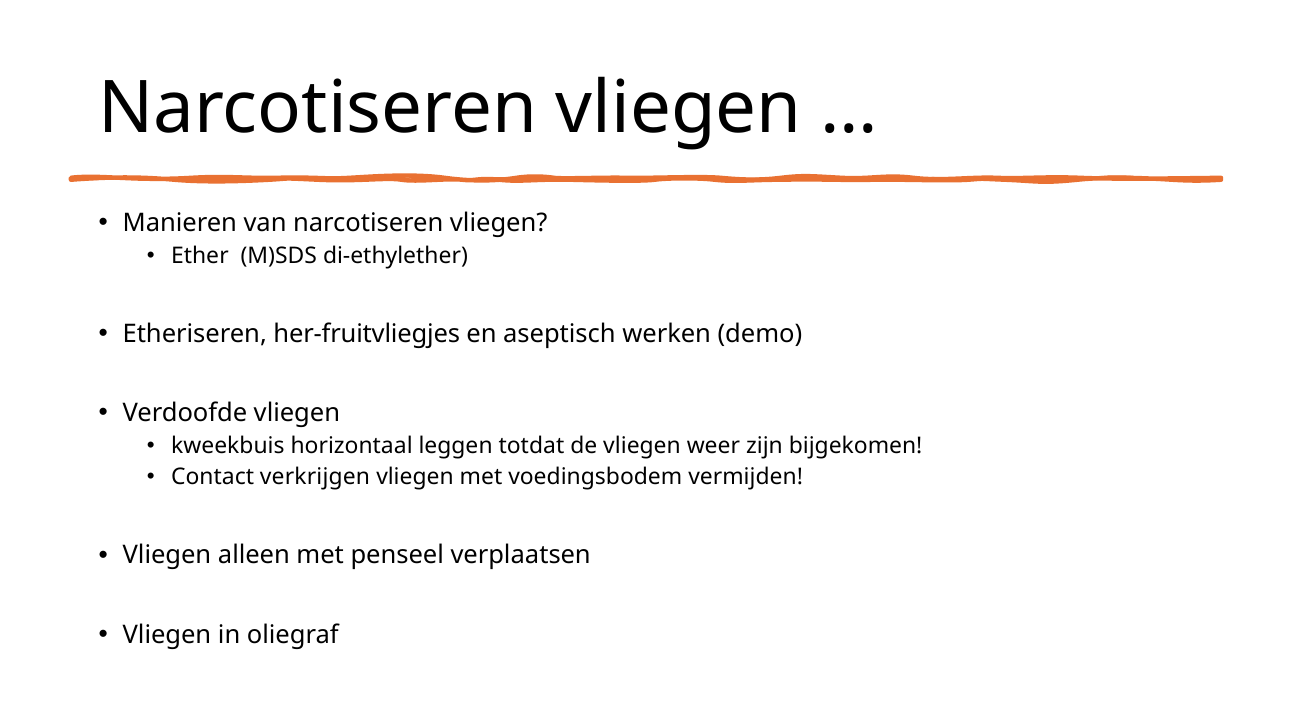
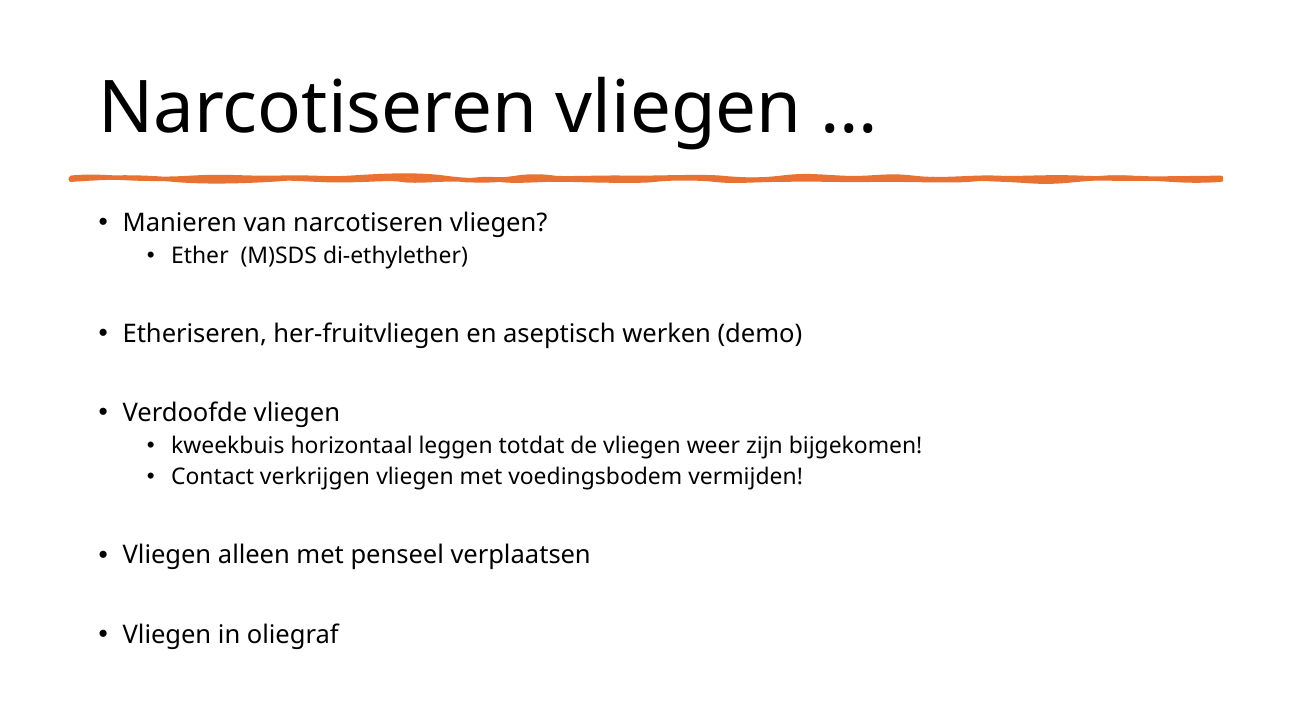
her-fruitvliegjes: her-fruitvliegjes -> her-fruitvliegen (367, 334)
